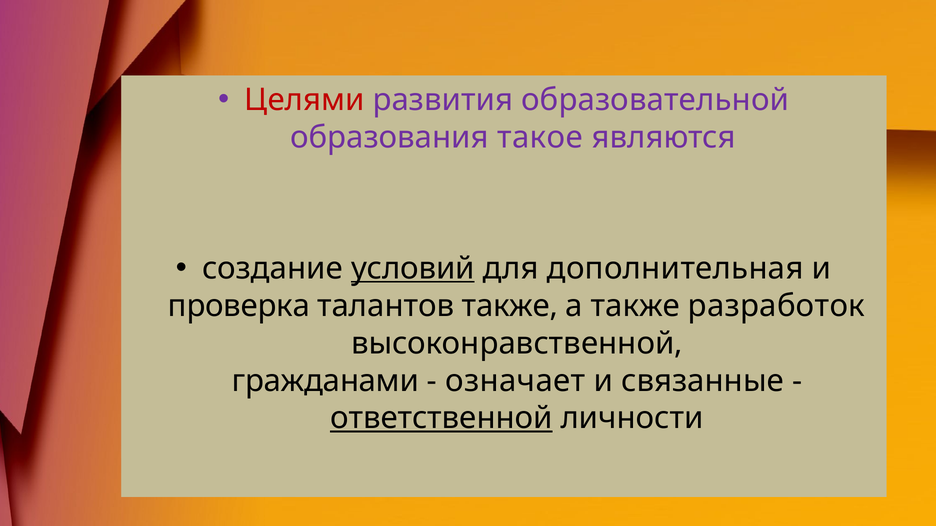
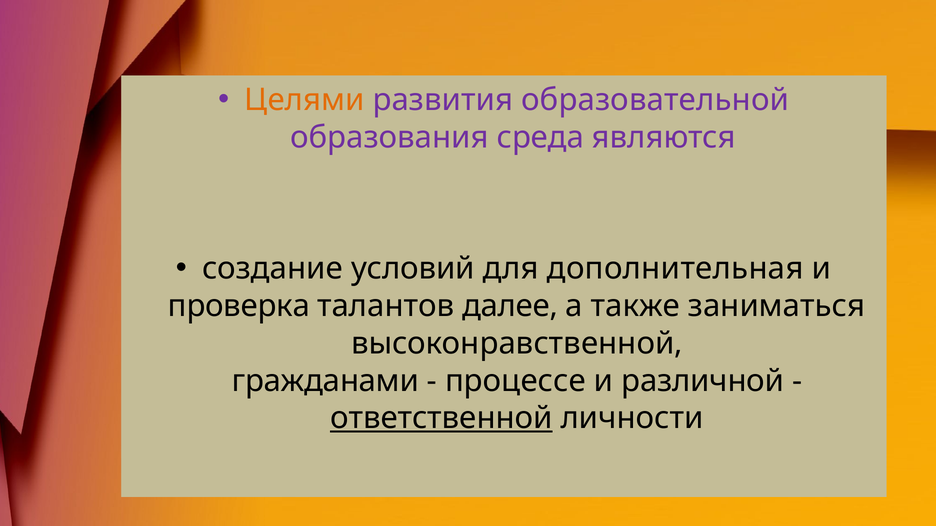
Целями colour: red -> orange (304, 100)
такое: такое -> среда (540, 137)
условий underline: present -> none (413, 269)
талантов также: также -> далее (510, 306)
разработок: разработок -> заниматься (777, 306)
означает: означает -> процессе (515, 381)
связанные: связанные -> различной (703, 381)
